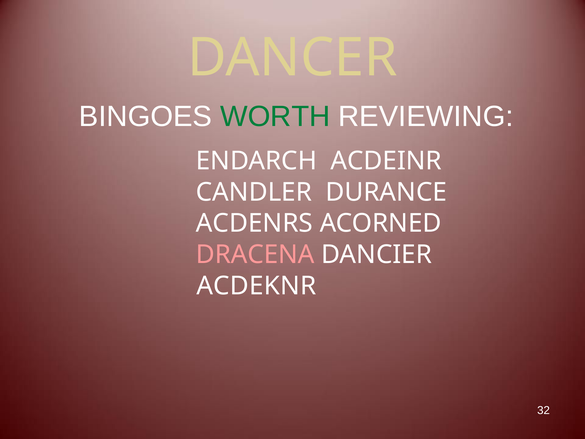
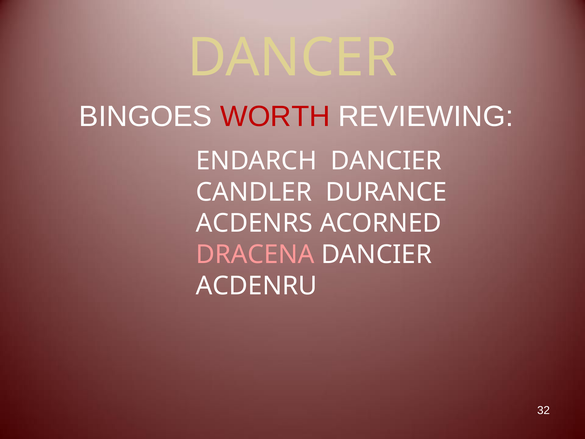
WORTH colour: green -> red (275, 116)
ENDARCH ACDEINR: ACDEINR -> DANCIER (386, 161)
ACDEKNR: ACDEKNR -> ACDENRU (257, 286)
